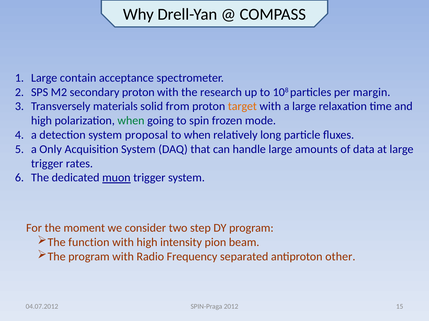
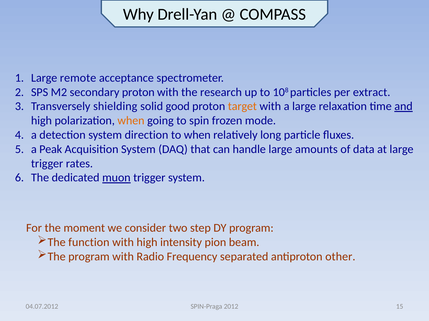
contain: contain -> remote (78, 78)
margin: margin -> extract (372, 92)
materials: materials -> shielding (115, 107)
from: from -> good (178, 107)
and underline: none -> present (404, 107)
when colour: green -> orange (131, 121)
proposal: proposal -> direction (146, 135)
Only: Only -> Peak (51, 150)
